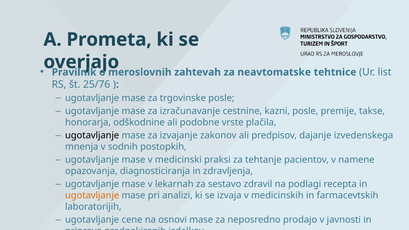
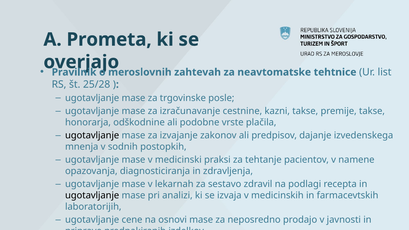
25/76: 25/76 -> 25/28 (97, 84)
kazni posle: posle -> takse (305, 111)
ugotavljanje colour: orange -> black (92, 195)
